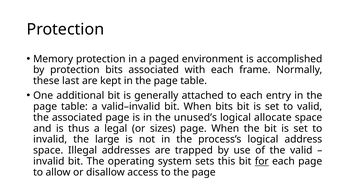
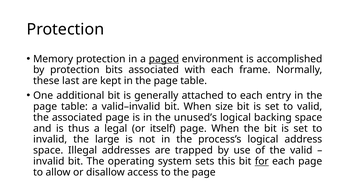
paged underline: none -> present (164, 59)
When bits: bits -> size (224, 107)
allocate: allocate -> backing (273, 118)
sizes: sizes -> itself (163, 129)
